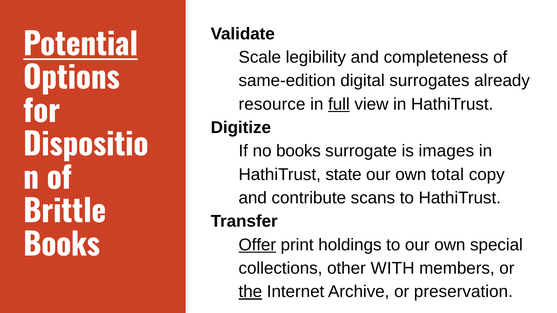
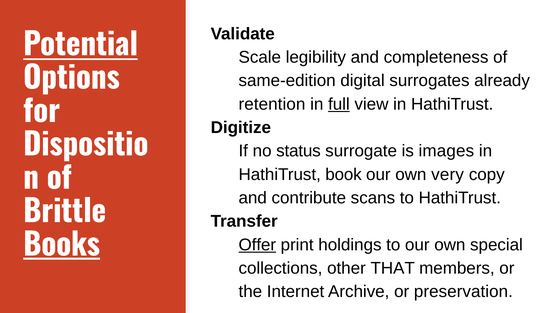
resource: resource -> retention (272, 104)
no books: books -> status (298, 151)
state: state -> book (344, 175)
total: total -> very (448, 175)
Books underline: none -> present (62, 246)
WITH: WITH -> THAT (393, 269)
the underline: present -> none (250, 292)
